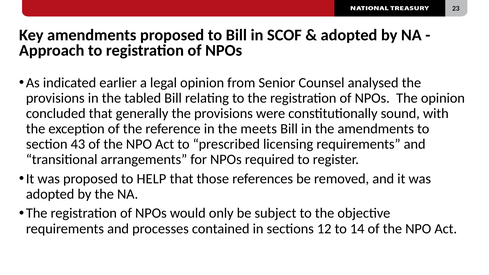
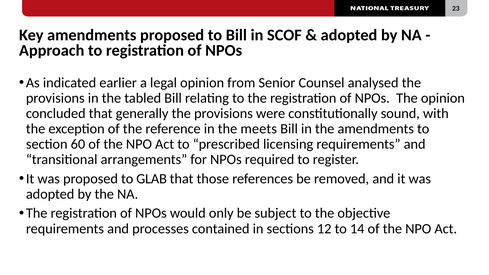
43: 43 -> 60 (78, 144)
HELP: HELP -> GLAB (152, 179)
